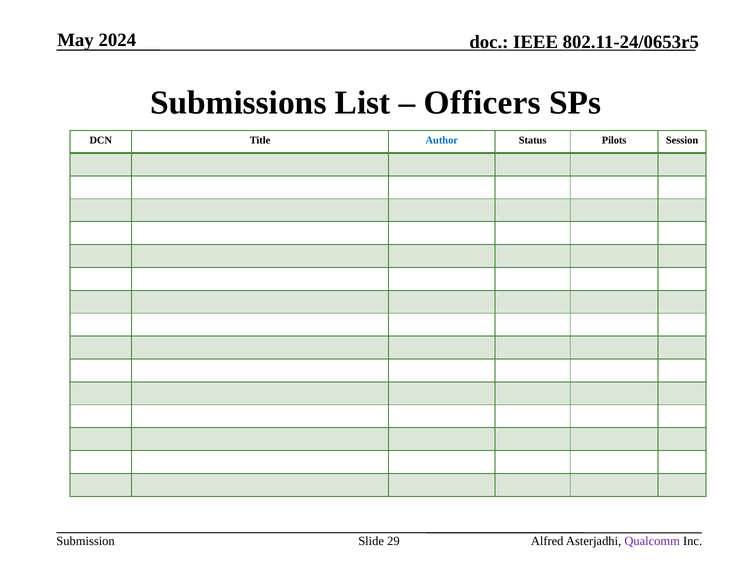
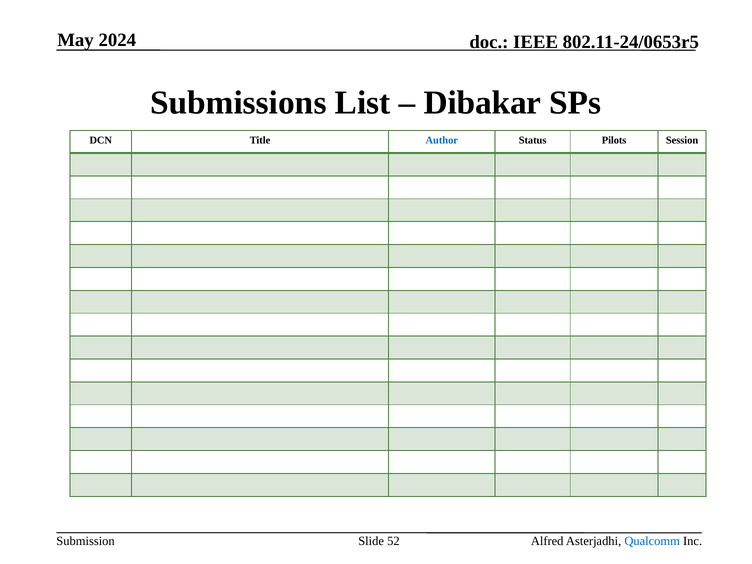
Officers: Officers -> Dibakar (483, 103)
29: 29 -> 52 (393, 541)
Qualcomm colour: purple -> blue (652, 541)
